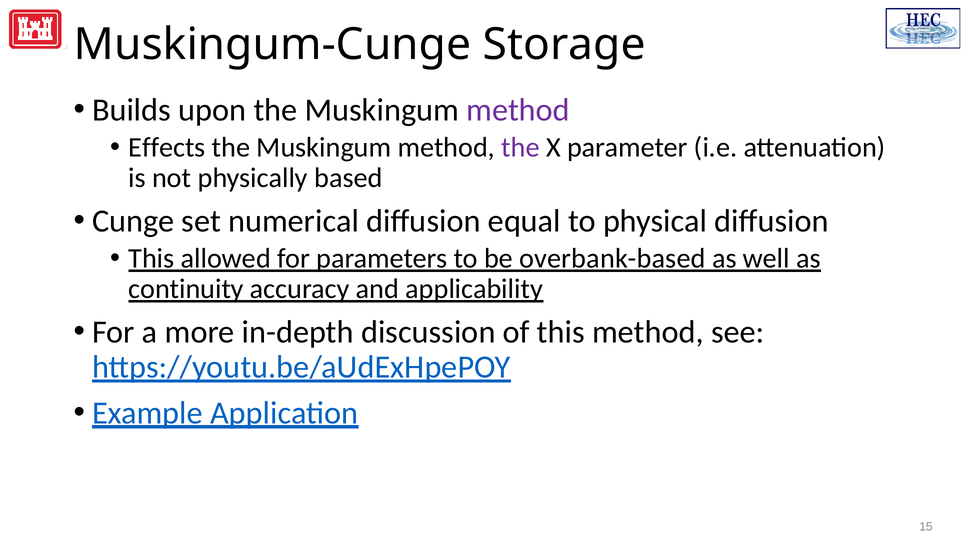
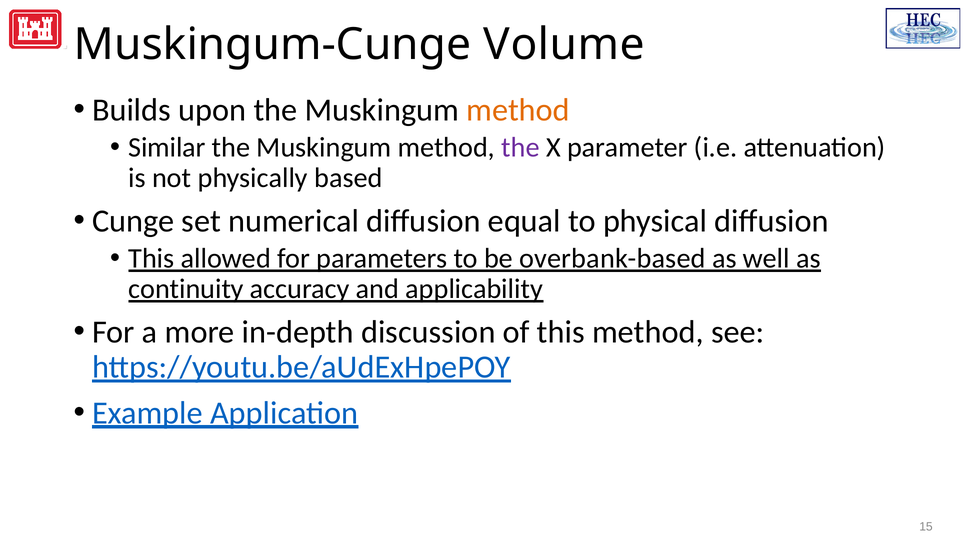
Storage: Storage -> Volume (564, 45)
method colour: purple -> orange (518, 110)
Effects: Effects -> Similar (167, 148)
